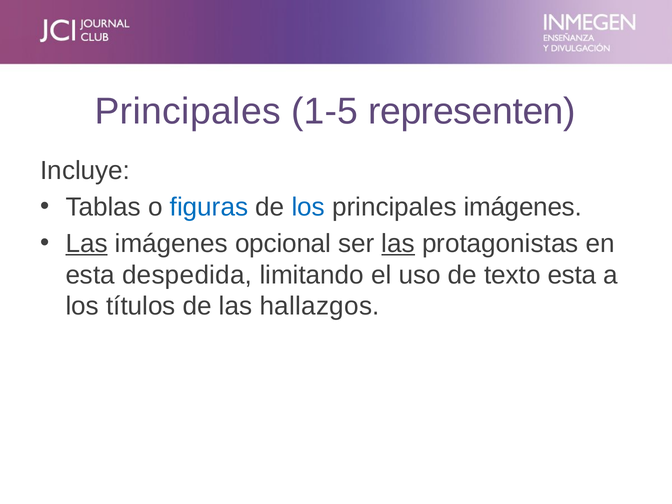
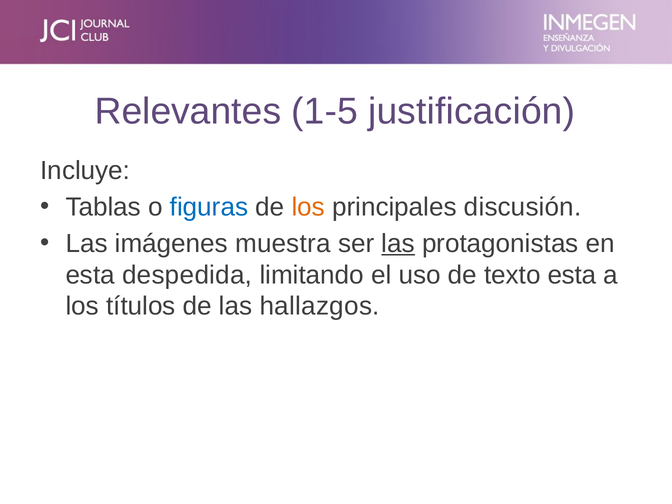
Principales: Principales -> Relevantes (188, 111)
representen: representen -> justificación (472, 111)
los colour: blue -> orange (308, 207)
principales imágenes: imágenes -> discusión (523, 207)
Las underline: present -> none (87, 244)
opcional: opcional -> muestra (283, 244)
